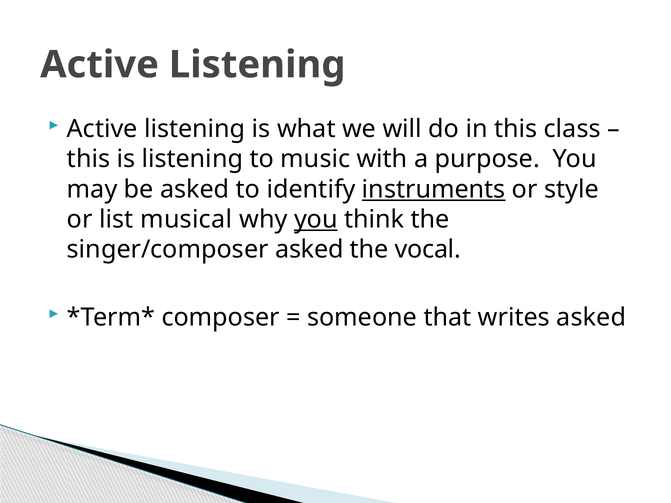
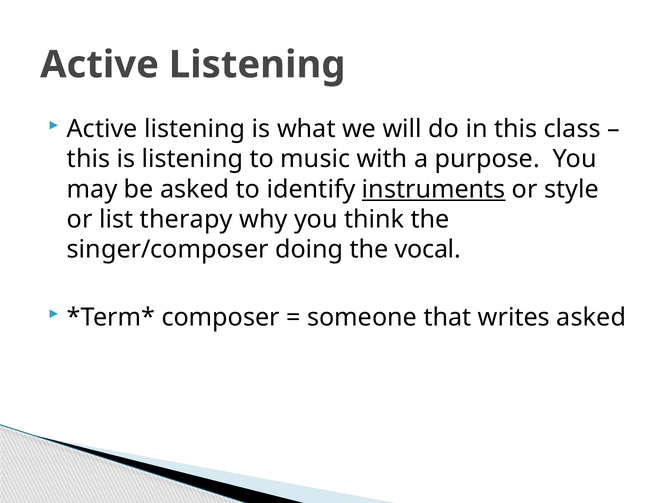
musical: musical -> therapy (186, 220)
you underline: present -> none (316, 220)
singer/composer asked: asked -> doing (309, 250)
